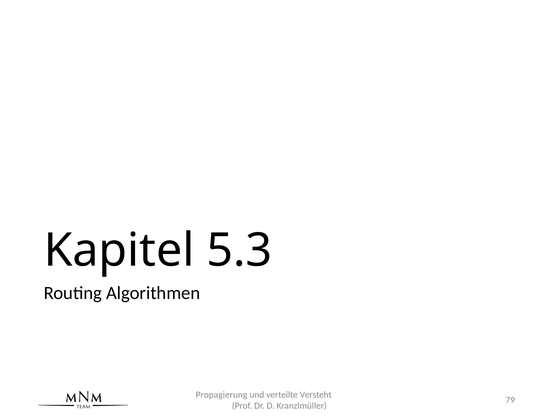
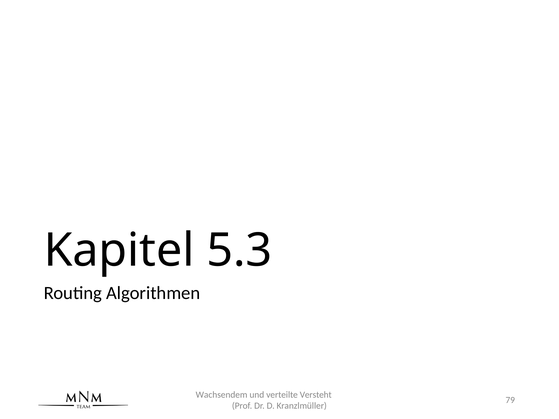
Propagierung: Propagierung -> Wachsendem (222, 395)
